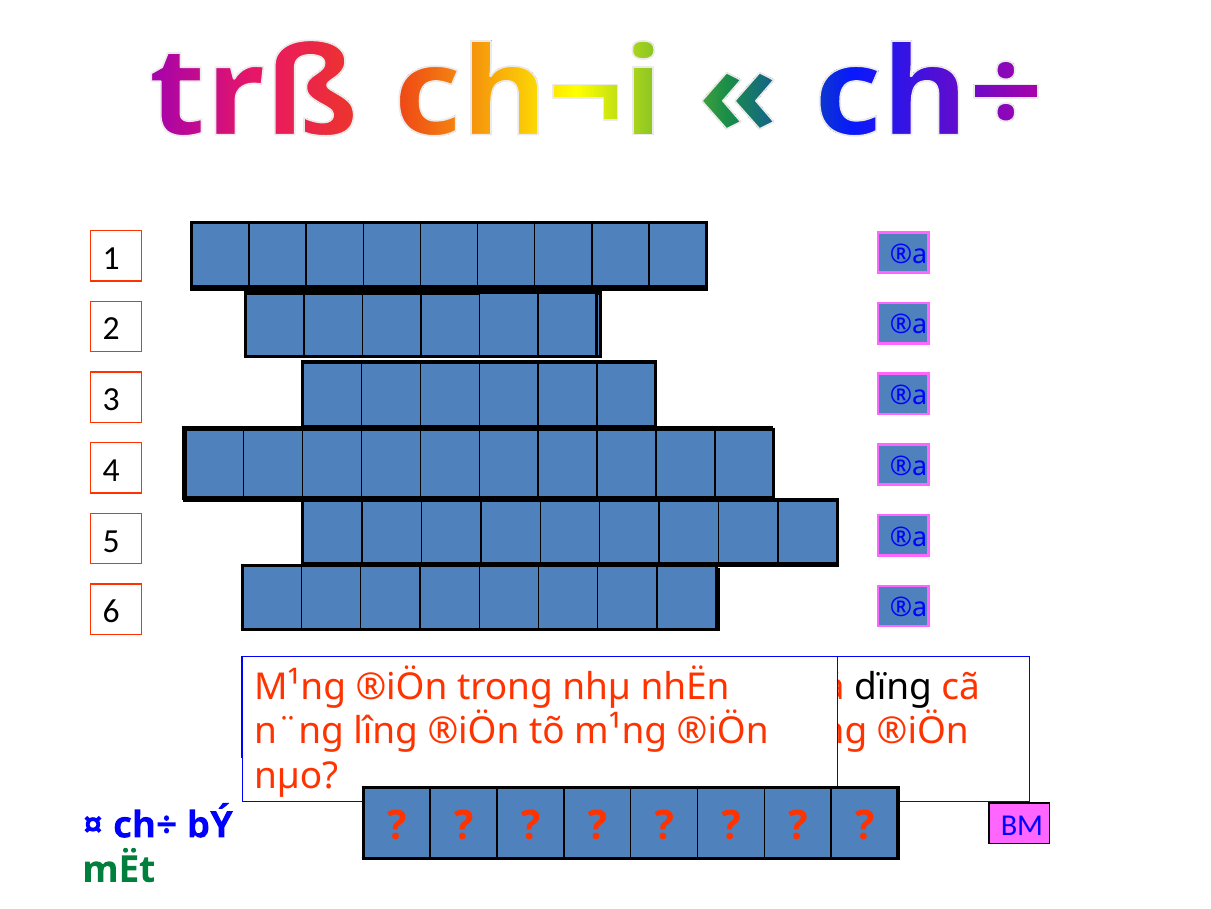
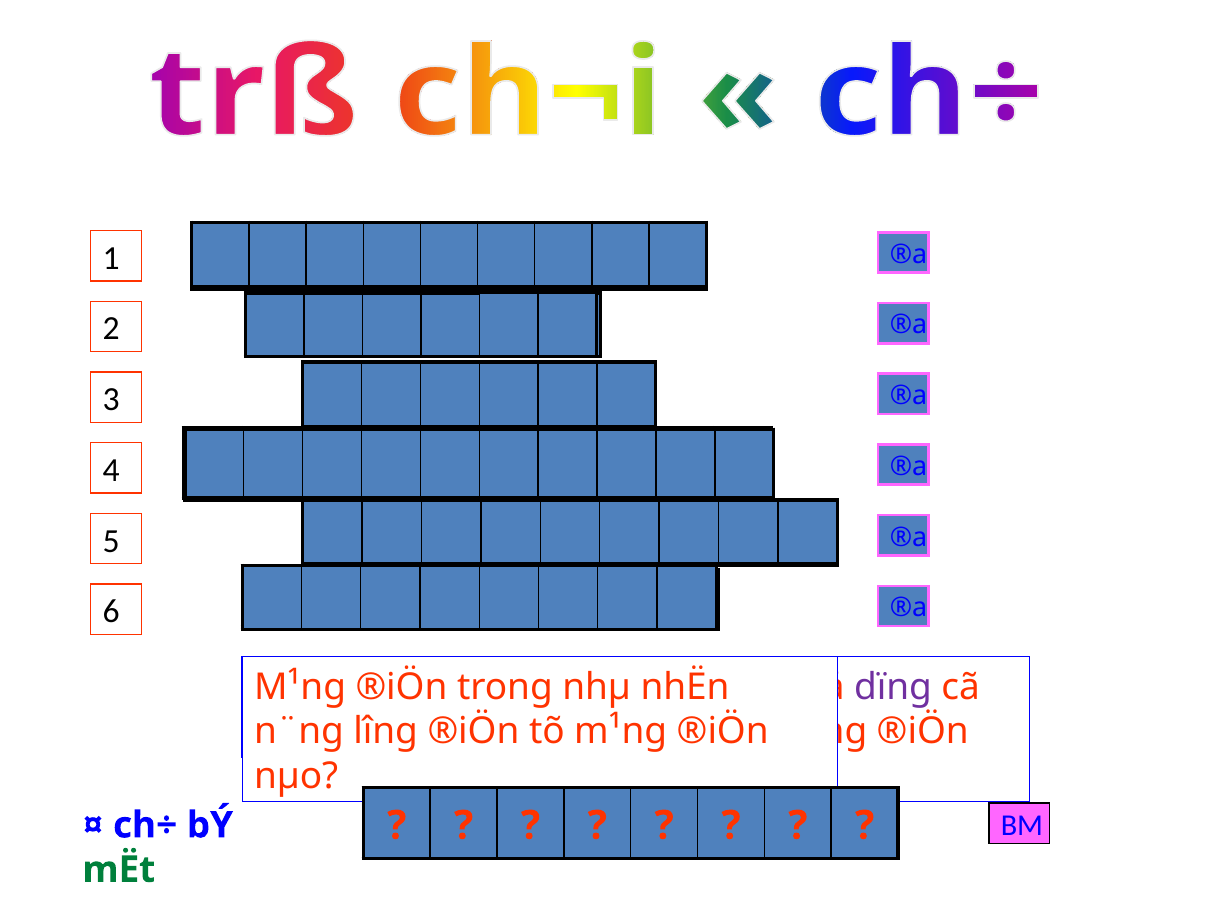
dïng colour: black -> purple (893, 687)
